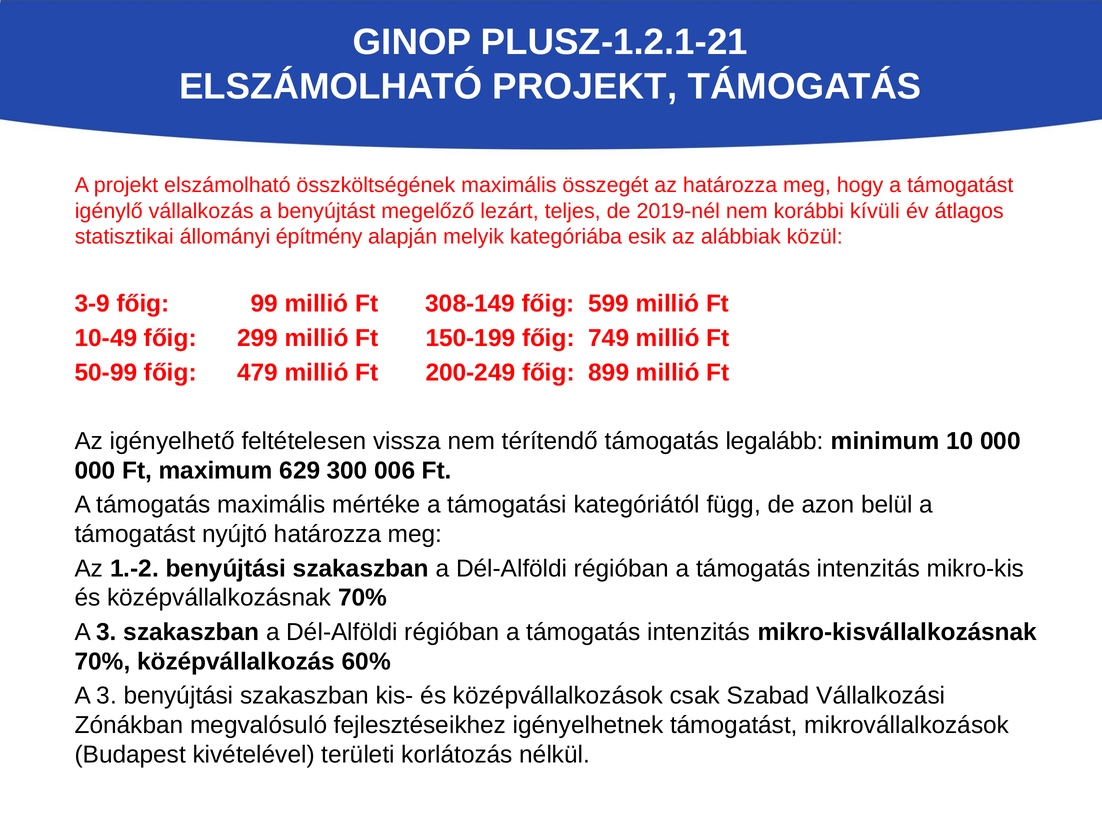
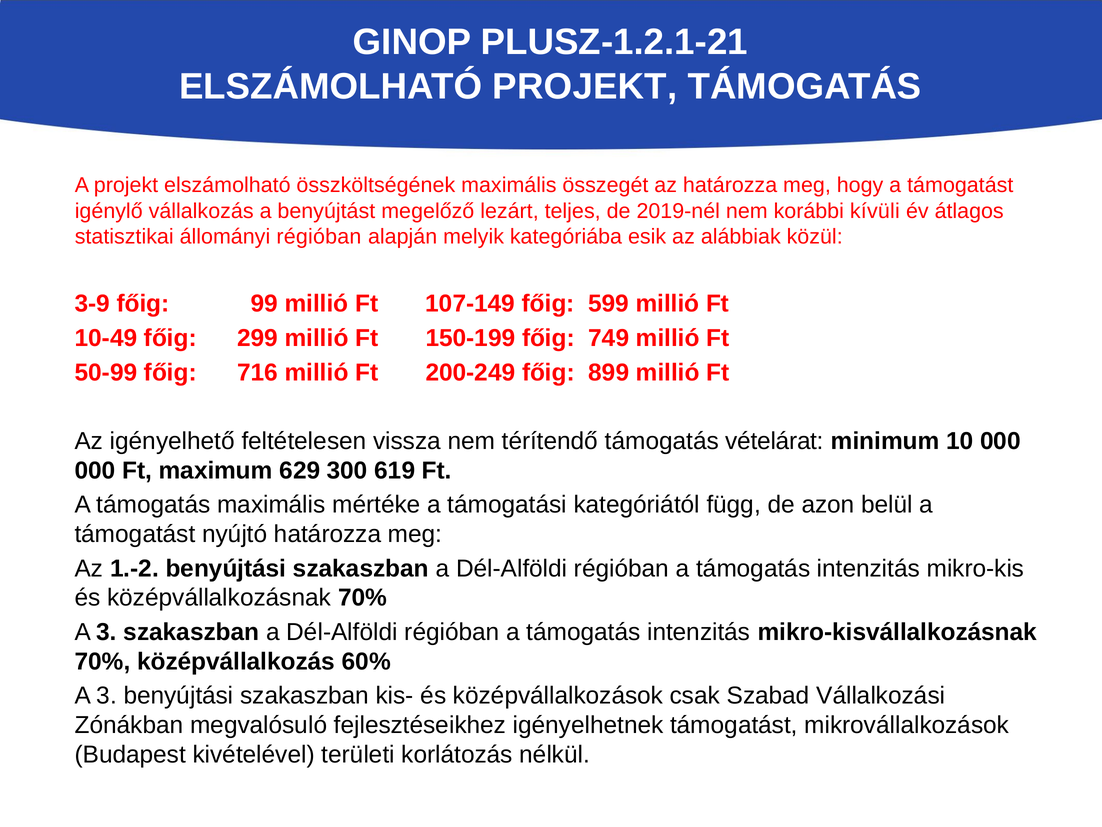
állományi építmény: építmény -> régióban (319, 237)
308-149: 308-149 -> 107-149 (470, 304)
479: 479 -> 716 (258, 372)
legalább: legalább -> vételárat (775, 441)
006: 006 -> 619 (395, 470)
